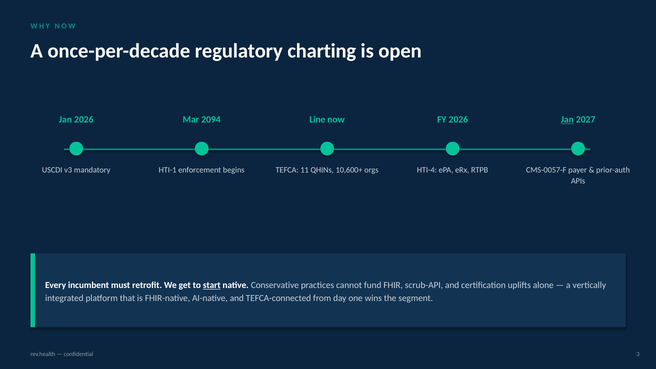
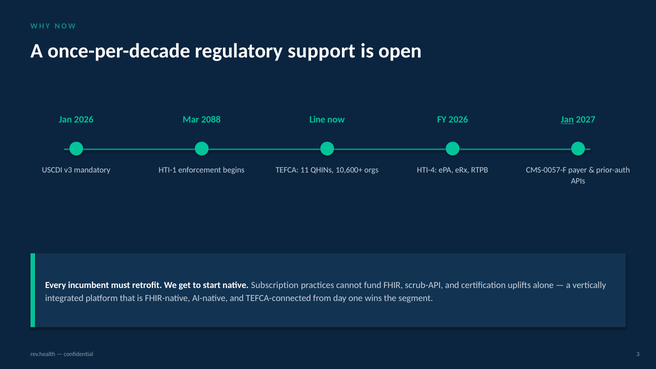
charting: charting -> support (322, 51)
2094: 2094 -> 2088 (211, 120)
start underline: present -> none (212, 285)
Conservative: Conservative -> Subscription (275, 285)
